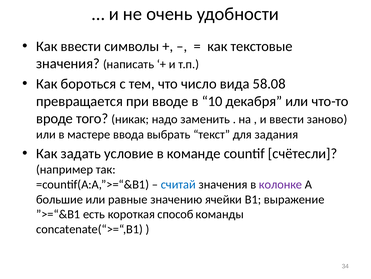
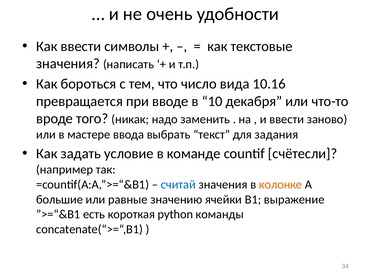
58.08: 58.08 -> 10.16 (269, 84)
колонке colour: purple -> orange (281, 184)
способ: способ -> python (175, 214)
